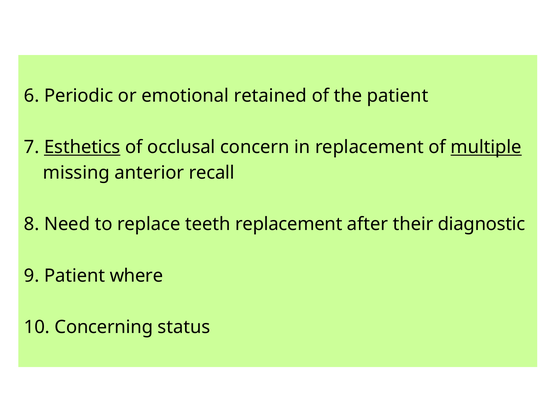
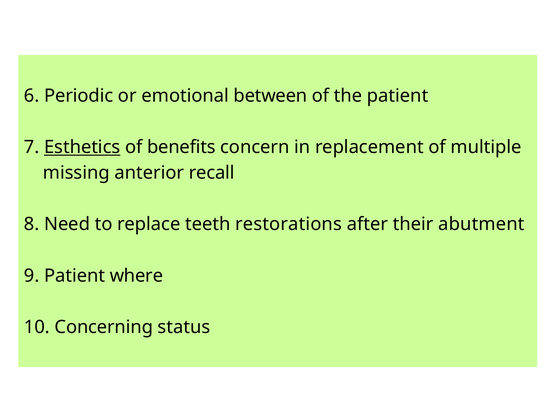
retained: retained -> between (270, 96)
occlusal: occlusal -> benefits (181, 147)
multiple underline: present -> none (486, 147)
teeth replacement: replacement -> restorations (289, 224)
diagnostic: diagnostic -> abutment (481, 224)
